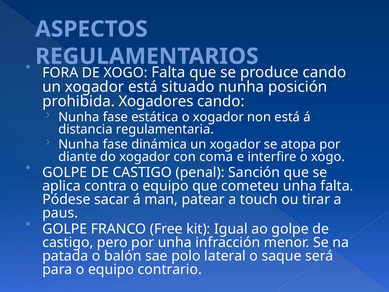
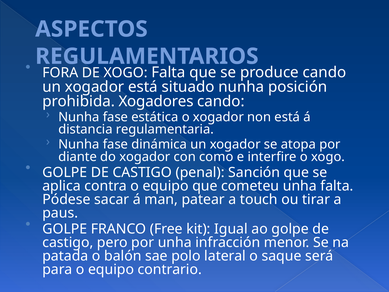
coma: coma -> como (216, 157)
